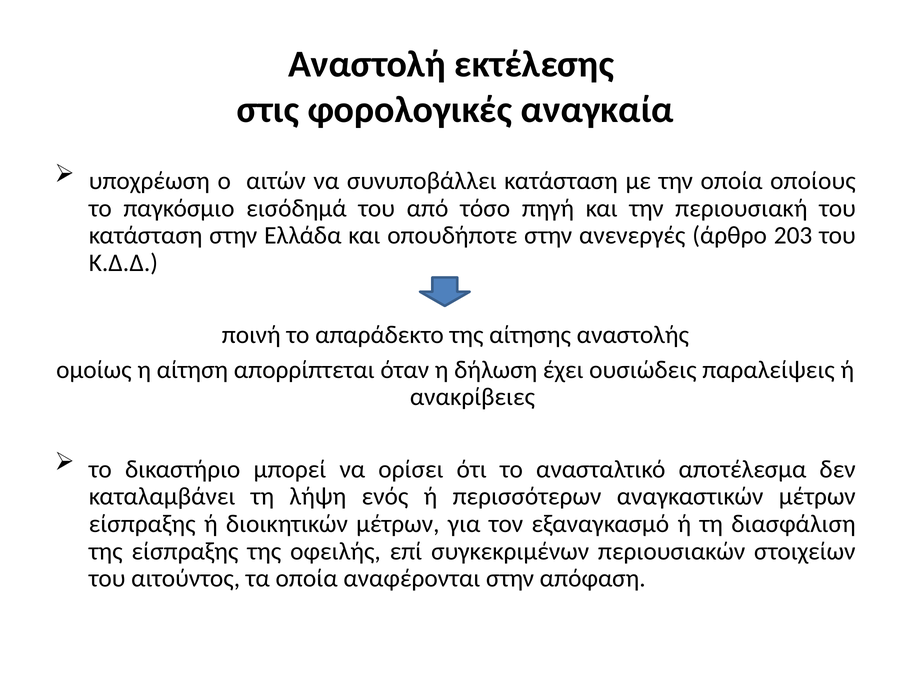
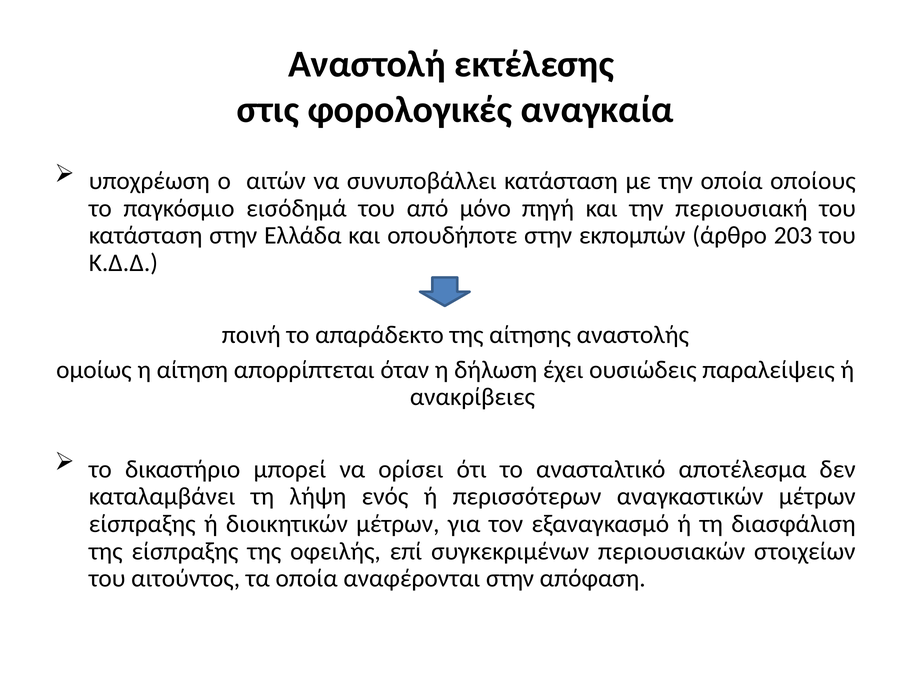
τόσο: τόσο -> μόνο (485, 208)
ανενεργές: ανενεργές -> εκπομπών (632, 236)
